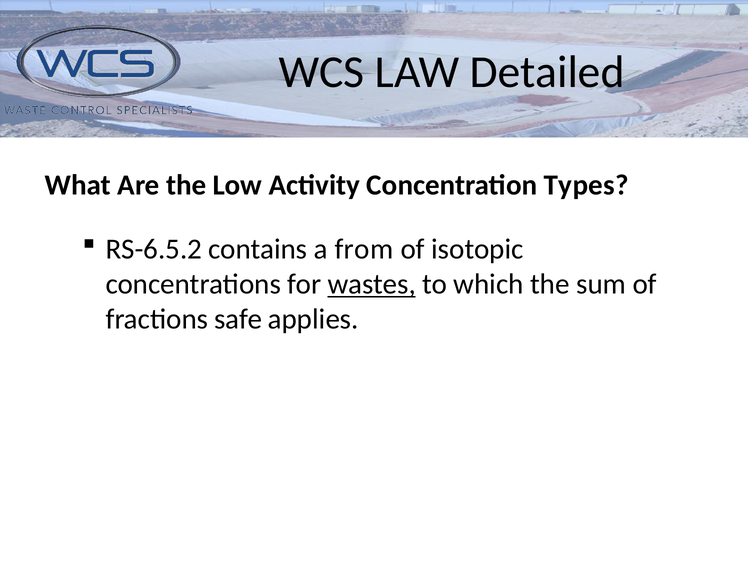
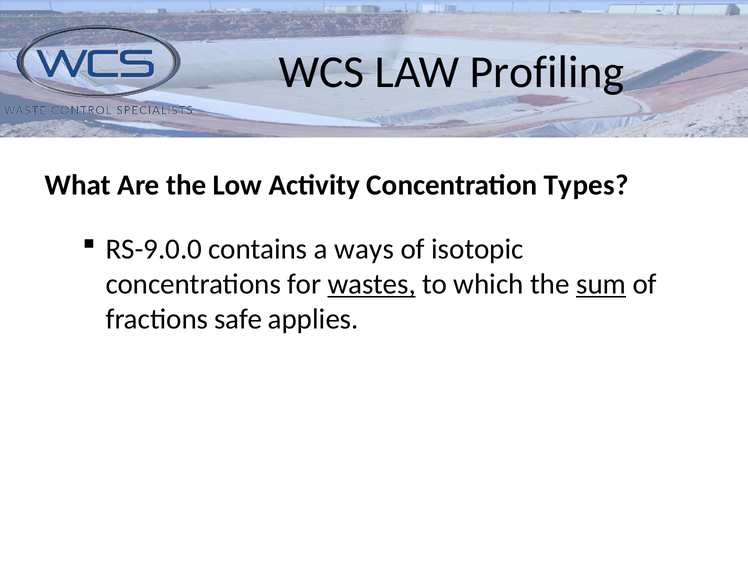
Detailed: Detailed -> Profiling (547, 72)
RS-6.5.2: RS-6.5.2 -> RS-9.0.0 (154, 249)
from: from -> ways (364, 249)
sum underline: none -> present (601, 284)
